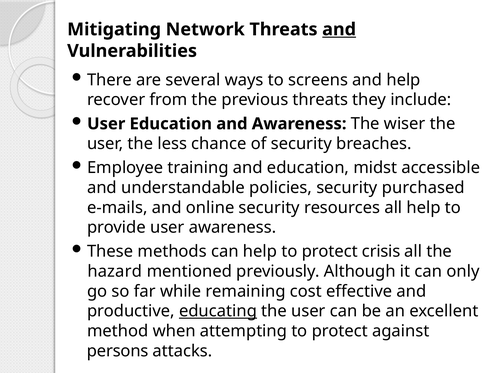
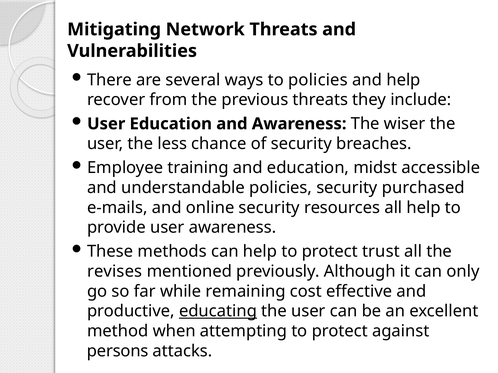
and underline: present -> none (339, 29)
to screens: screens -> policies (318, 80)
crisis: crisis -> trust (381, 252)
hazard: hazard -> revises (115, 272)
